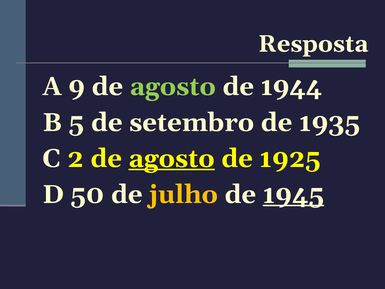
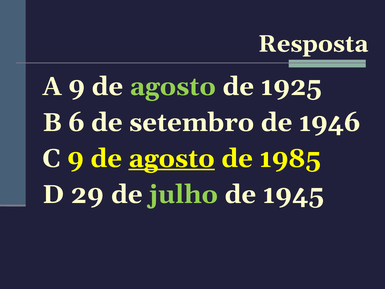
1944: 1944 -> 1925 (291, 86)
5: 5 -> 6 (76, 122)
1935: 1935 -> 1946 (330, 122)
C 2: 2 -> 9 (75, 158)
1925: 1925 -> 1985 (290, 158)
50: 50 -> 29 (87, 194)
julho colour: yellow -> light green (183, 194)
1945 underline: present -> none (293, 194)
